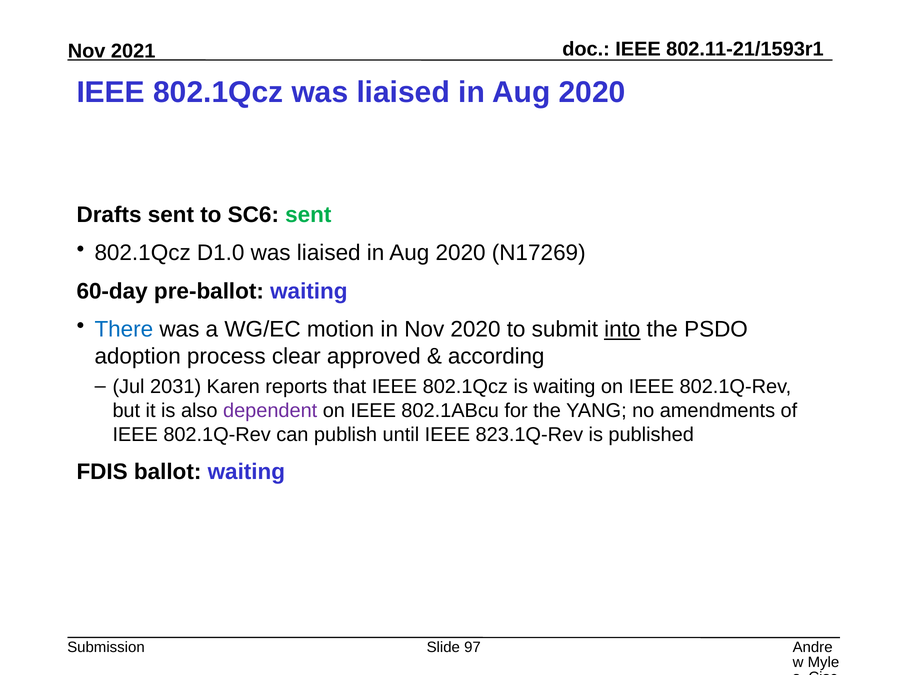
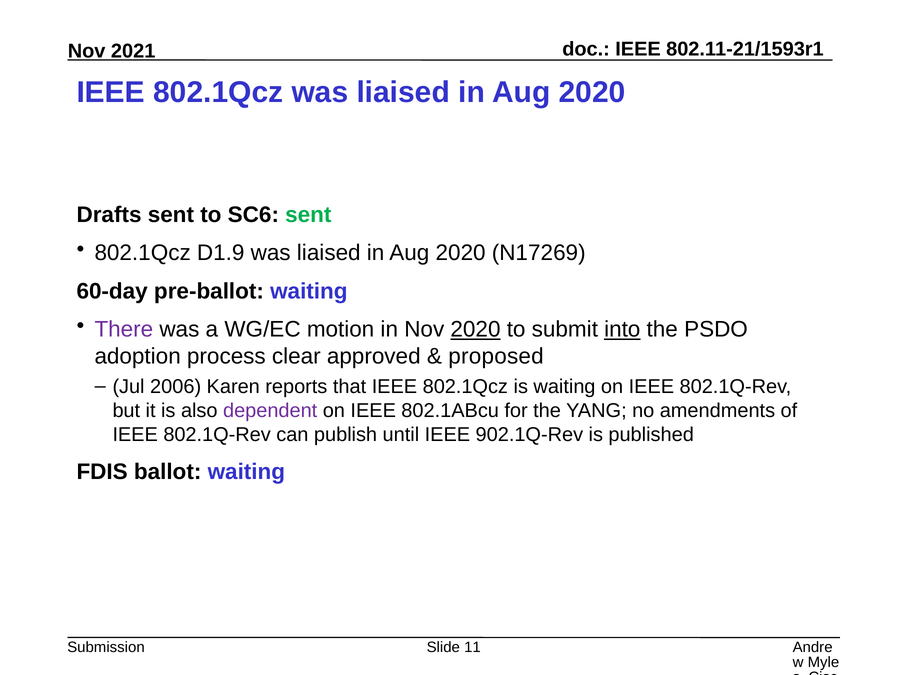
D1.0: D1.0 -> D1.9 (221, 253)
There colour: blue -> purple (124, 329)
2020 underline: none -> present (475, 329)
according: according -> proposed (496, 356)
2031: 2031 -> 2006 (176, 387)
823.1Q-Rev: 823.1Q-Rev -> 902.1Q-Rev (529, 435)
97: 97 -> 11 (472, 647)
